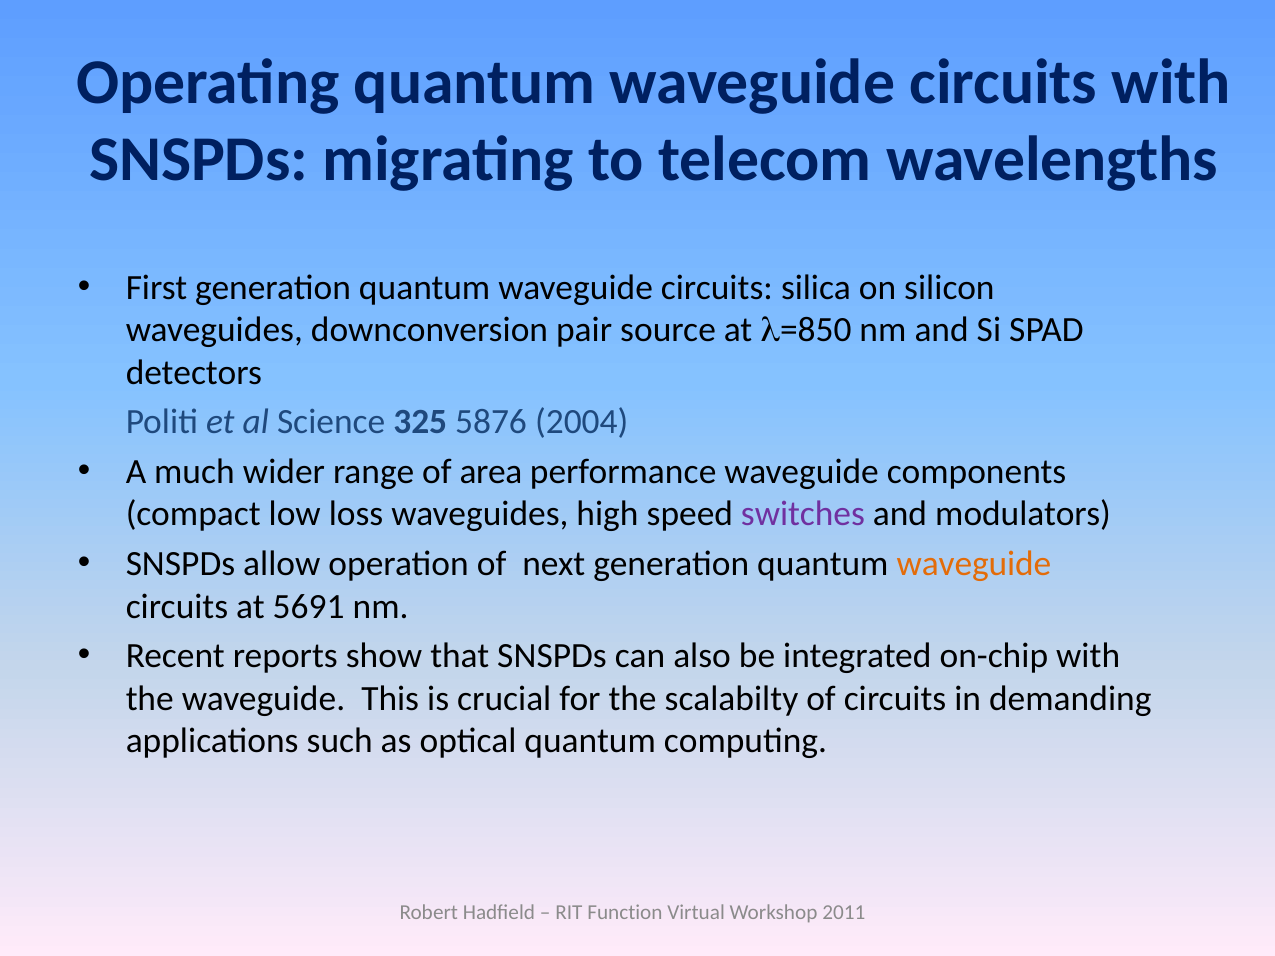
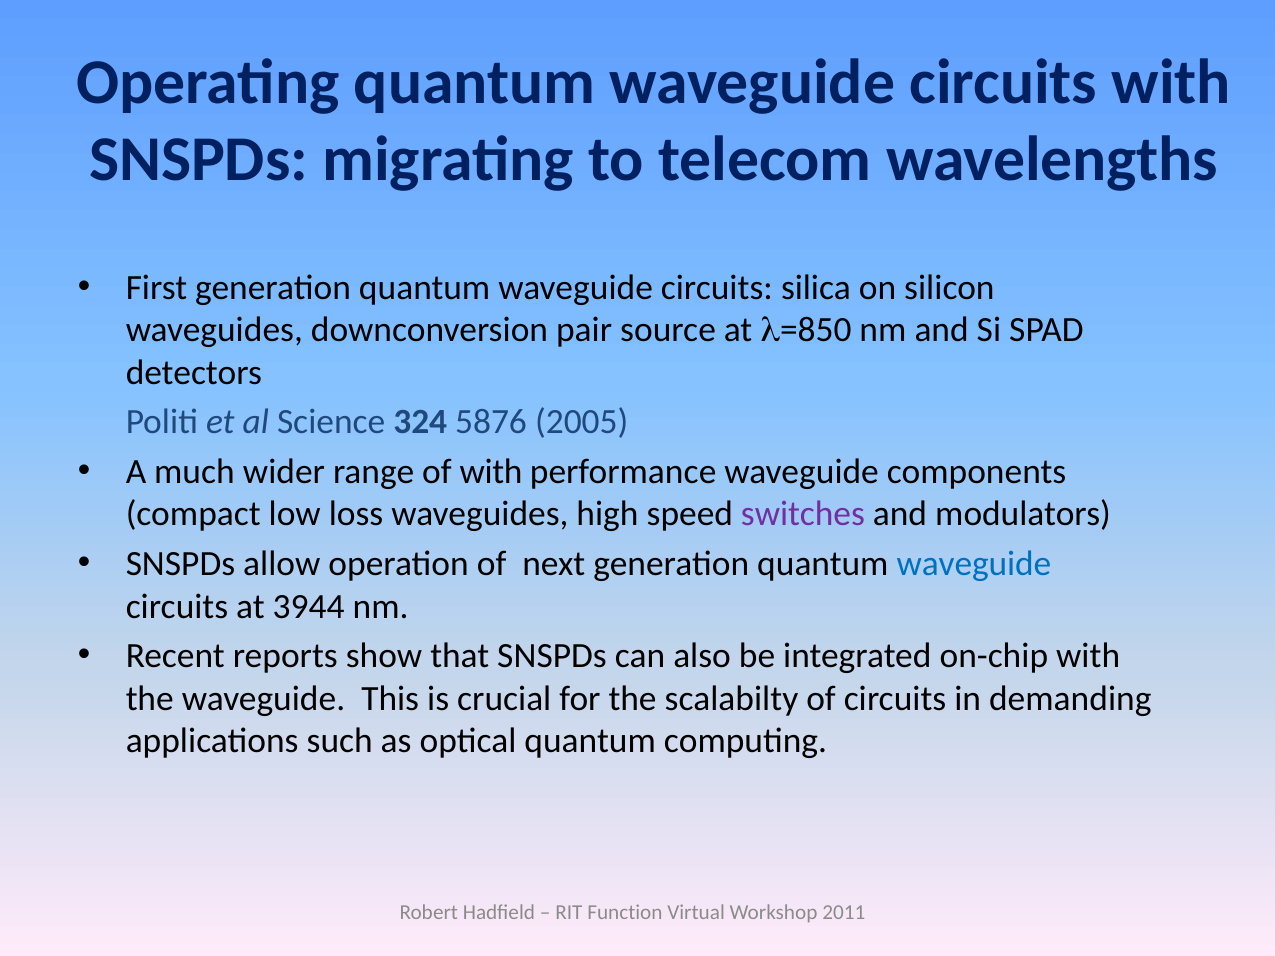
325: 325 -> 324 (420, 422)
2004: 2004 -> 2005 (582, 422)
of area: area -> with (491, 472)
waveguide colour: orange -> blue (974, 564)
5691: 5691 -> 3944 (309, 607)
